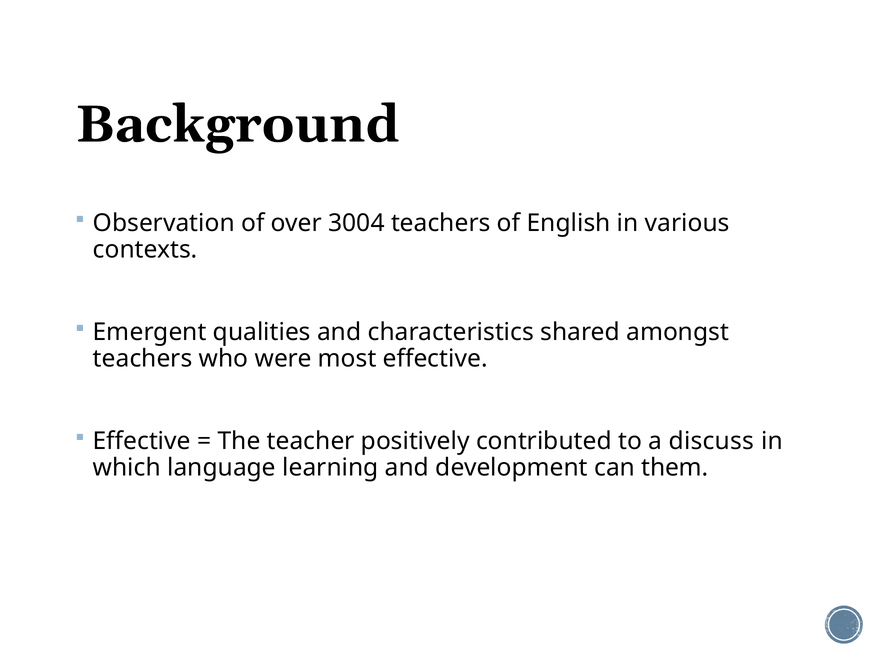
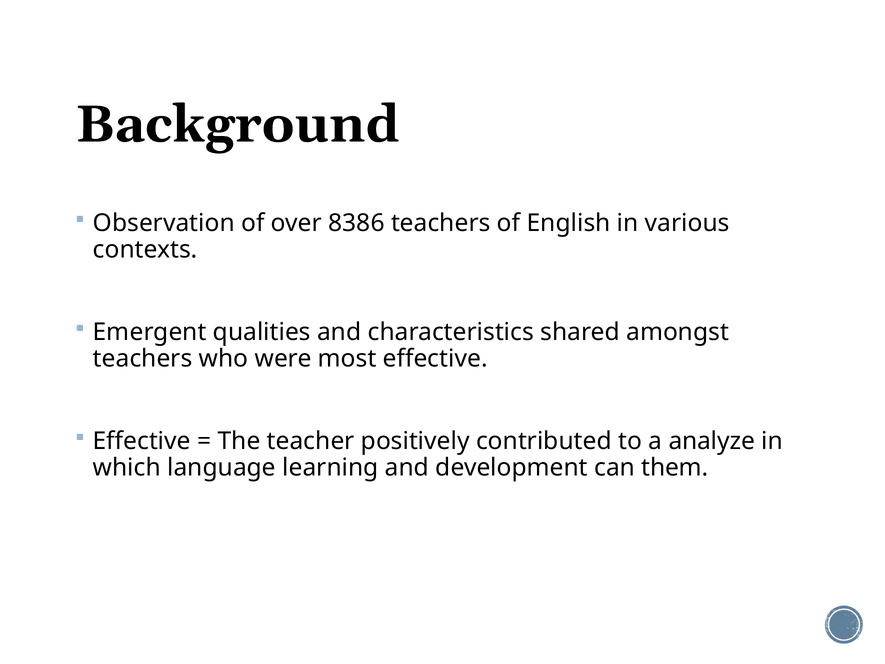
3004: 3004 -> 8386 (356, 223)
discuss: discuss -> analyze (712, 441)
